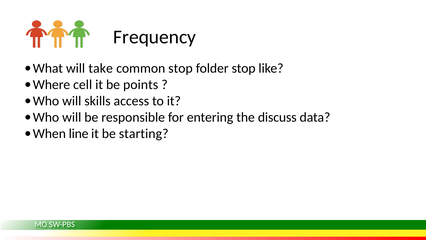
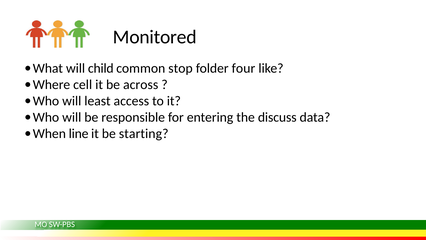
Frequency: Frequency -> Monitored (155, 37)
take: take -> child (101, 68)
folder stop: stop -> four (243, 68)
points: points -> across (141, 85)
skills: skills -> least (98, 101)
